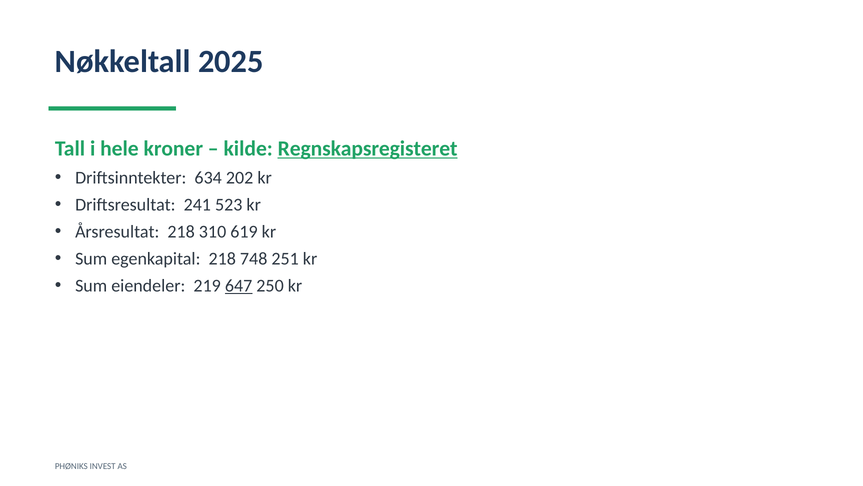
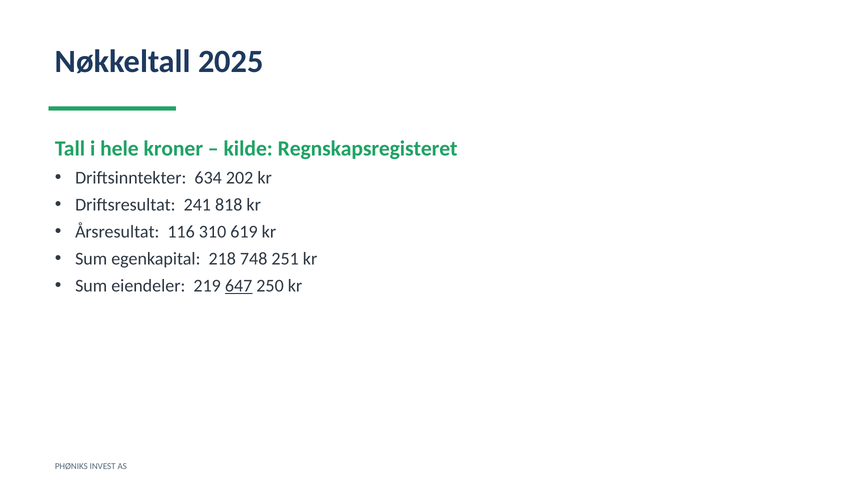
Regnskapsregisteret underline: present -> none (368, 149)
523: 523 -> 818 (229, 204)
Årsresultat 218: 218 -> 116 (181, 231)
